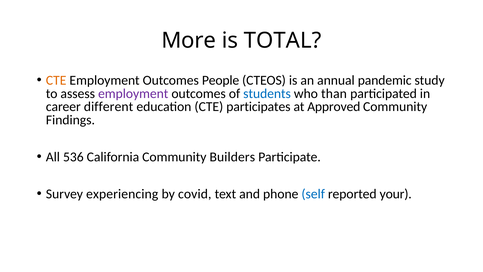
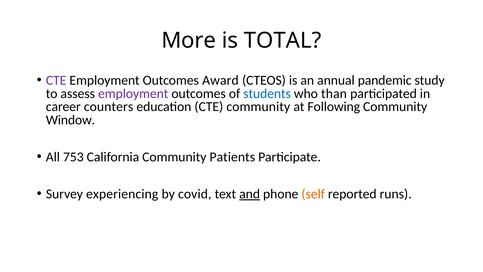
CTE colour: orange -> purple (56, 80)
People: People -> Award (220, 80)
different: different -> counters (109, 107)
CTE participates: participates -> community (258, 107)
Approved: Approved -> Following (334, 107)
Findings: Findings -> Window (70, 120)
536: 536 -> 753 (73, 157)
Builders: Builders -> Patients (232, 157)
and underline: none -> present (250, 194)
self colour: blue -> orange (313, 194)
your: your -> runs (396, 194)
